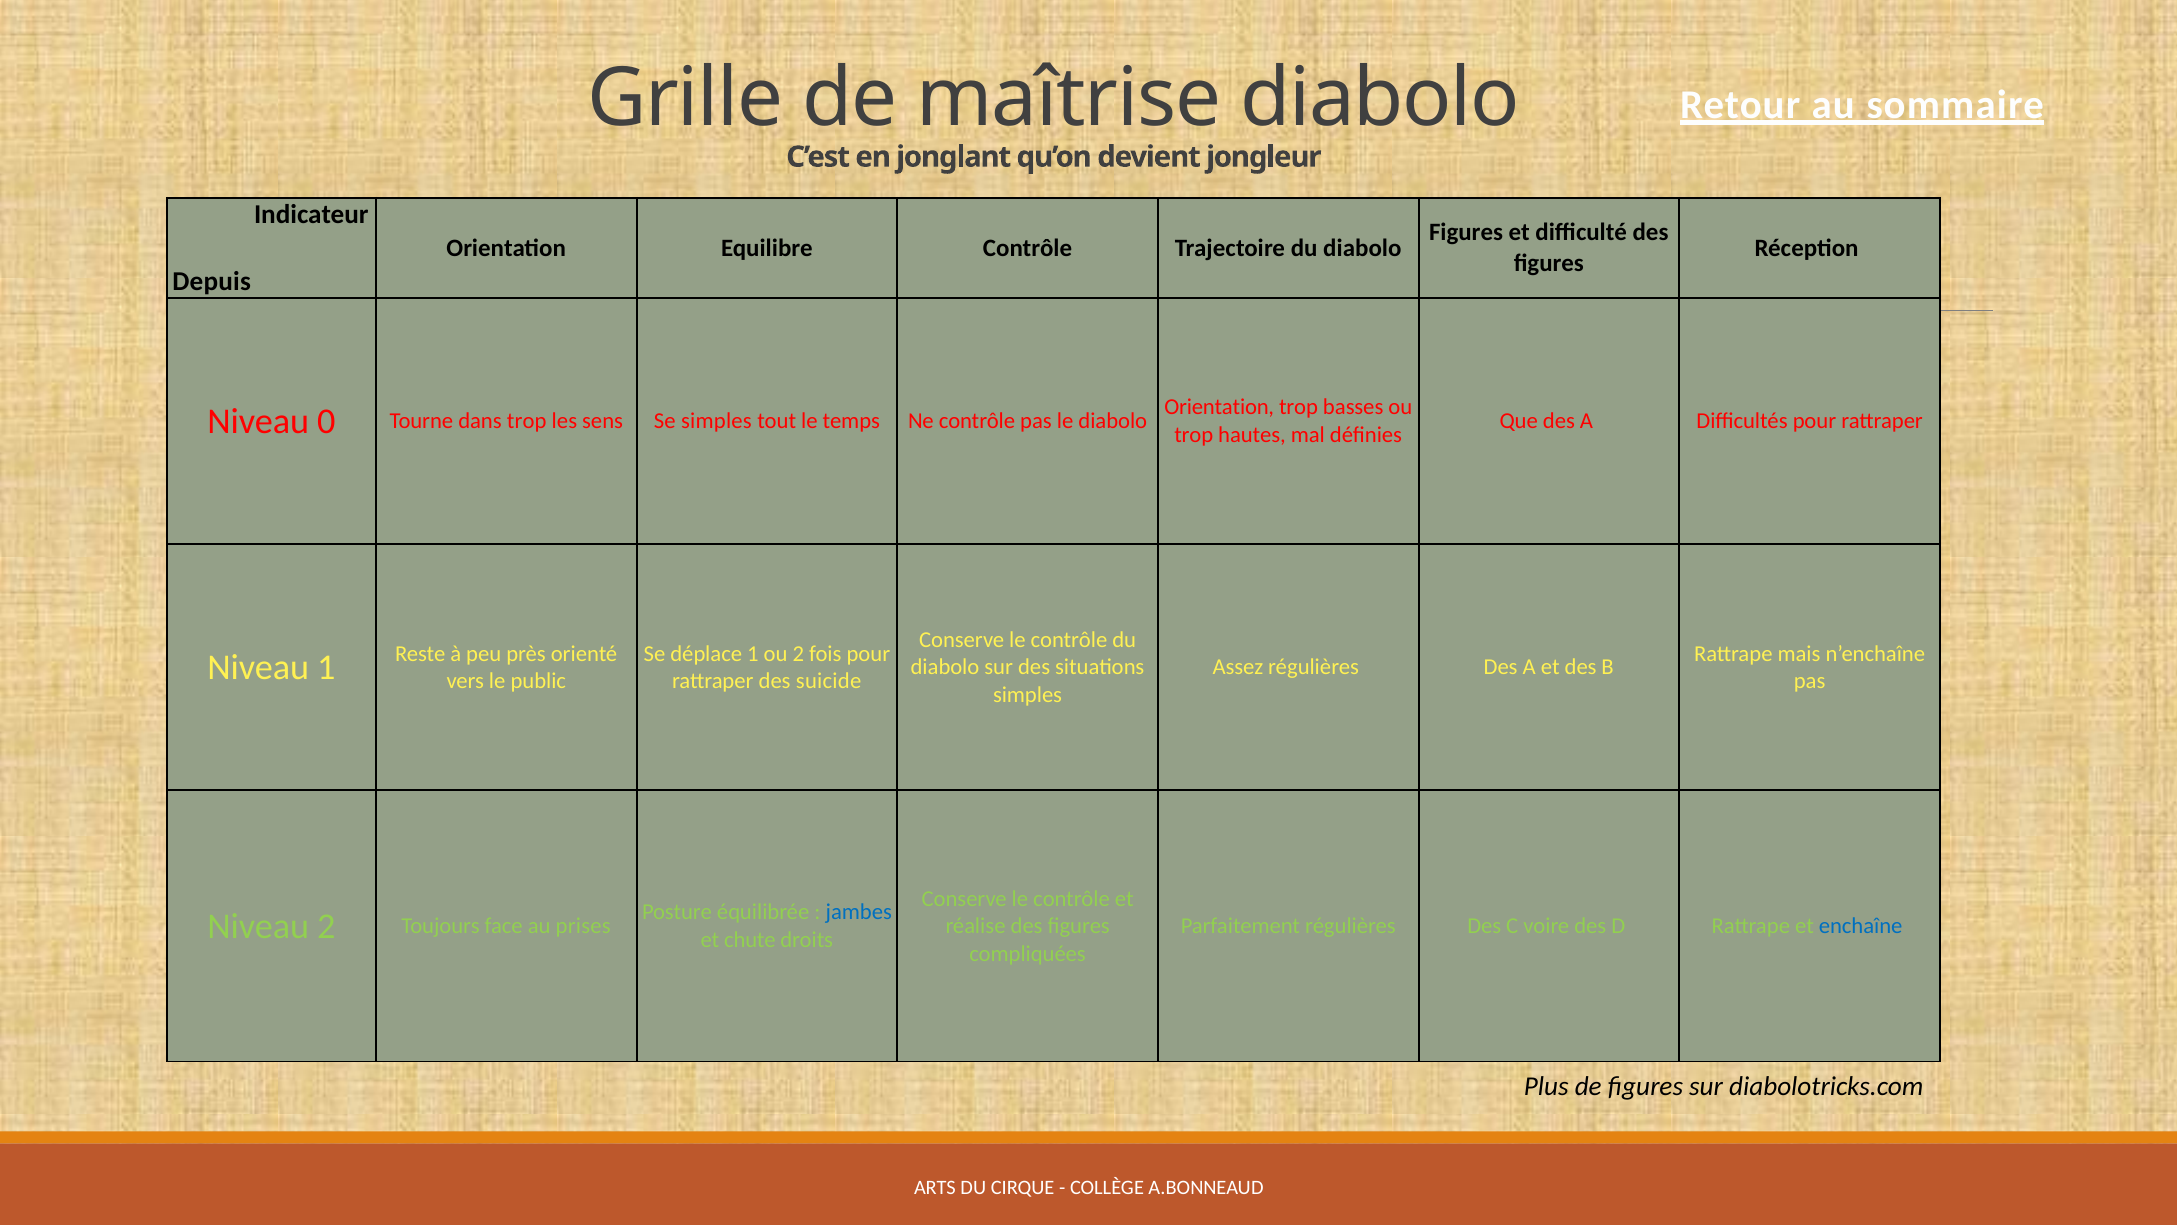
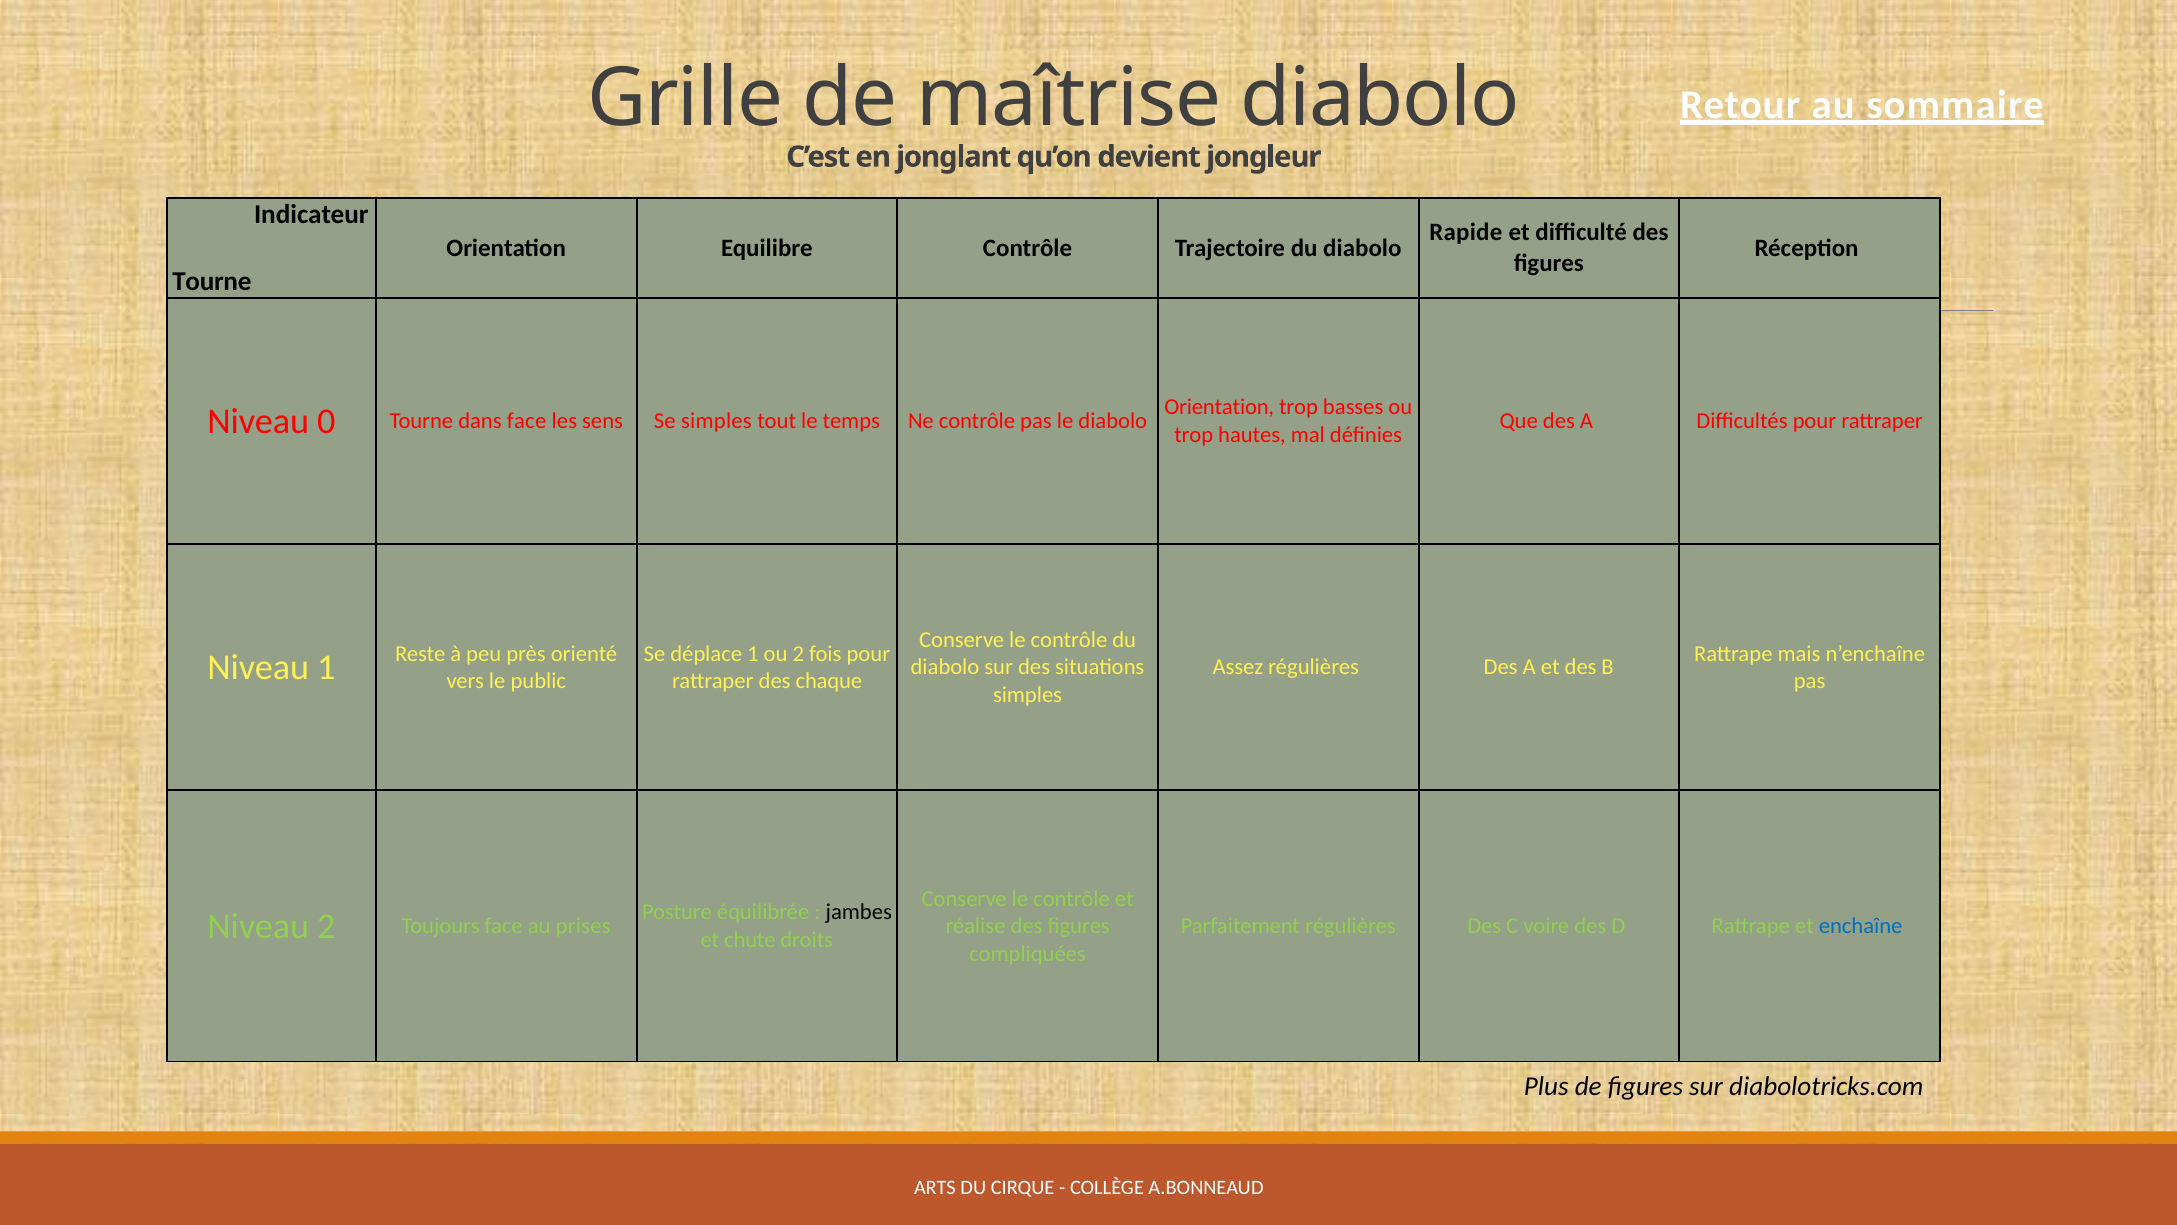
Figures: Figures -> Rapide (1466, 233)
Depuis: Depuis -> Tourne (212, 281)
dans trop: trop -> face (527, 421)
suicide: suicide -> chaque (829, 681)
jambes colour: blue -> black (859, 912)
